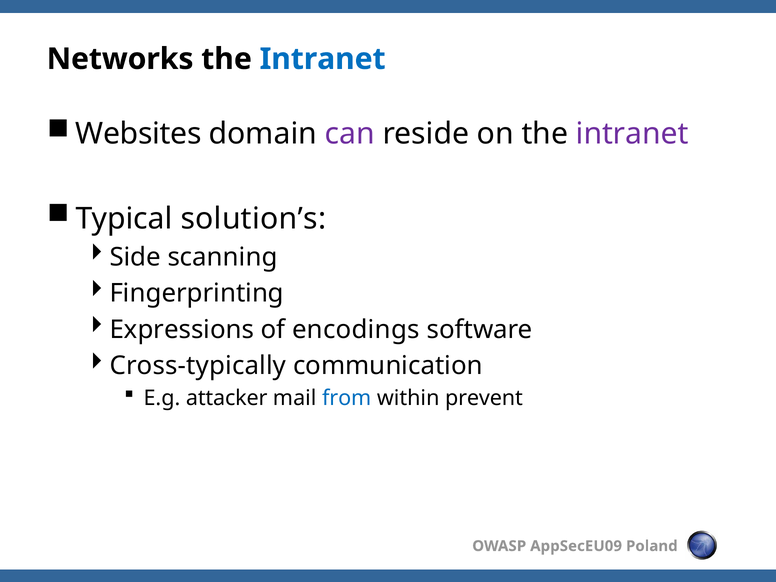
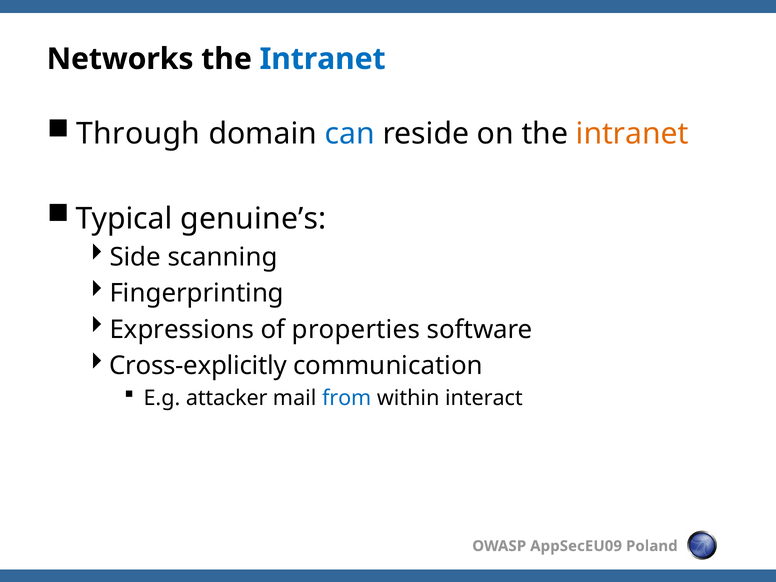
Websites: Websites -> Through (138, 134)
can colour: purple -> blue (350, 134)
intranet colour: purple -> orange (632, 134)
solution’s: solution’s -> genuine’s (253, 219)
encodings: encodings -> properties (356, 330)
Cross-typically: Cross-typically -> Cross-explicitly (198, 366)
prevent: prevent -> interact (484, 398)
